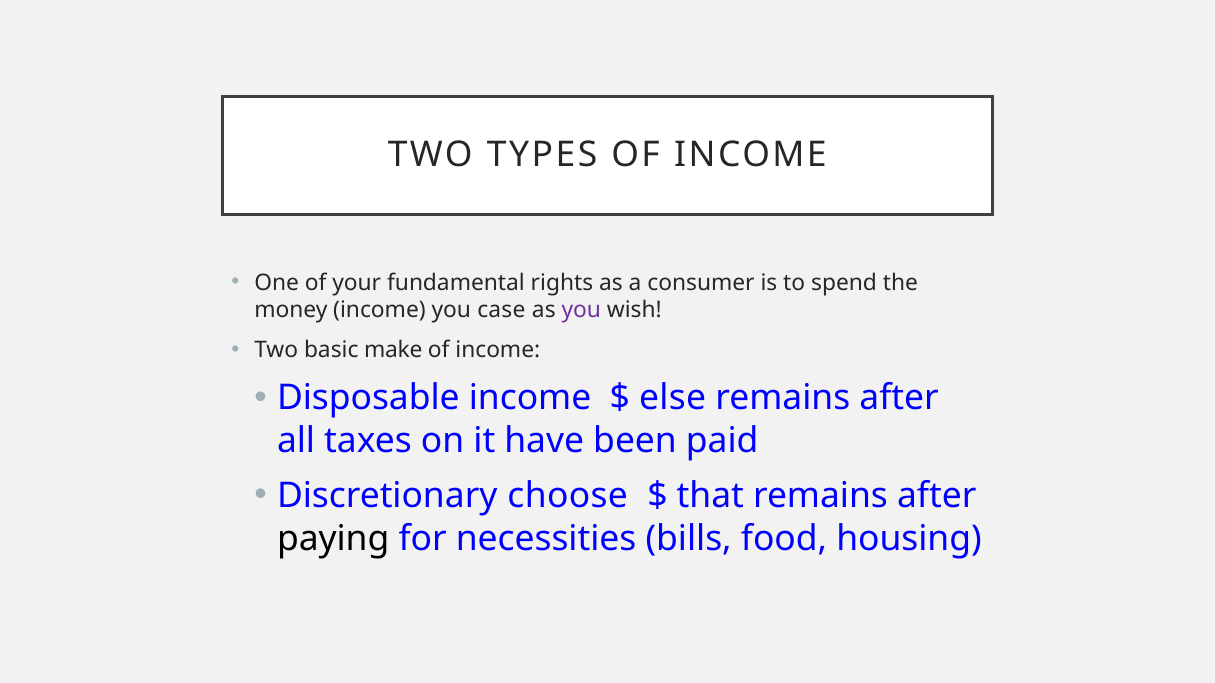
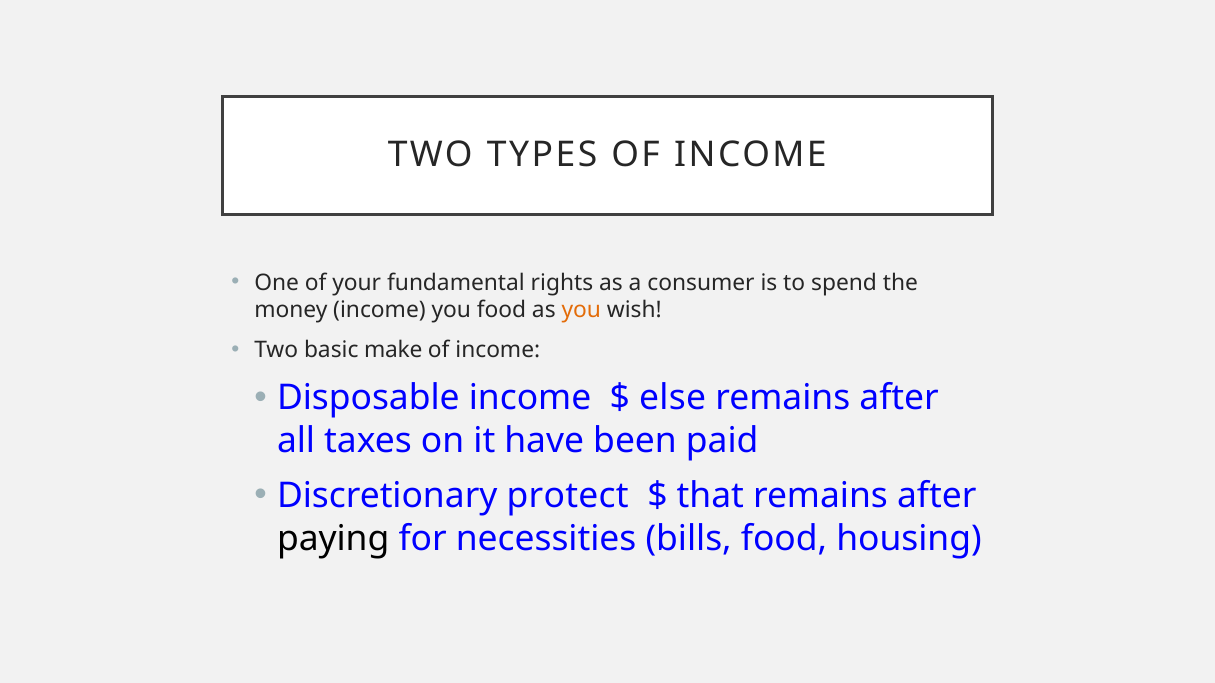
you case: case -> food (501, 310)
you colour: purple -> orange (581, 310)
choose: choose -> protect (568, 496)
